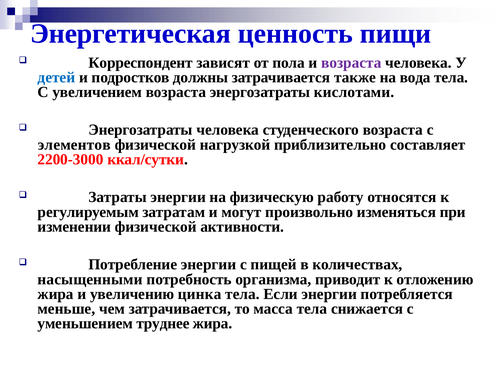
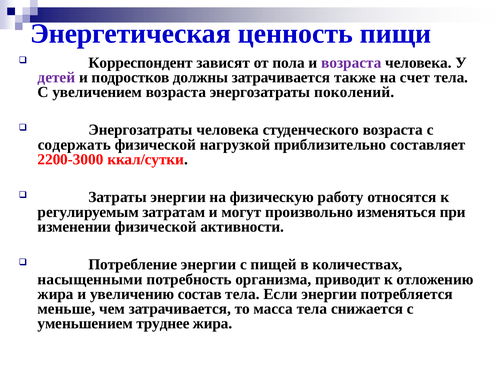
детей colour: blue -> purple (56, 77)
вода: вода -> счет (415, 77)
кислотами: кислотами -> поколений (354, 92)
элементов: элементов -> содержать (74, 144)
цинка: цинка -> состав (200, 294)
